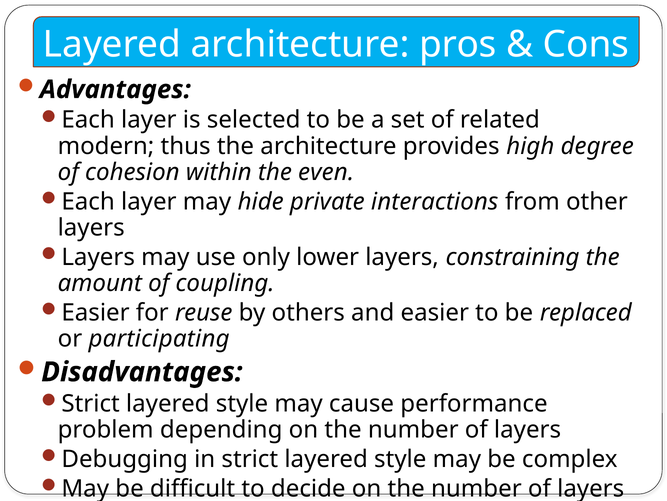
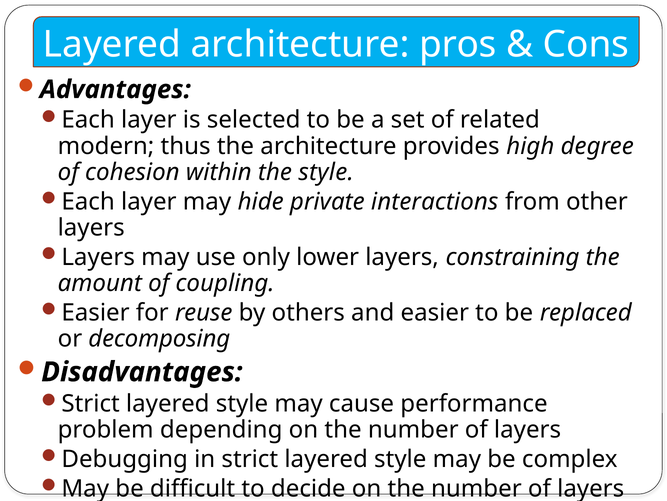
the even: even -> style (326, 172)
participating: participating -> decomposing (159, 338)
